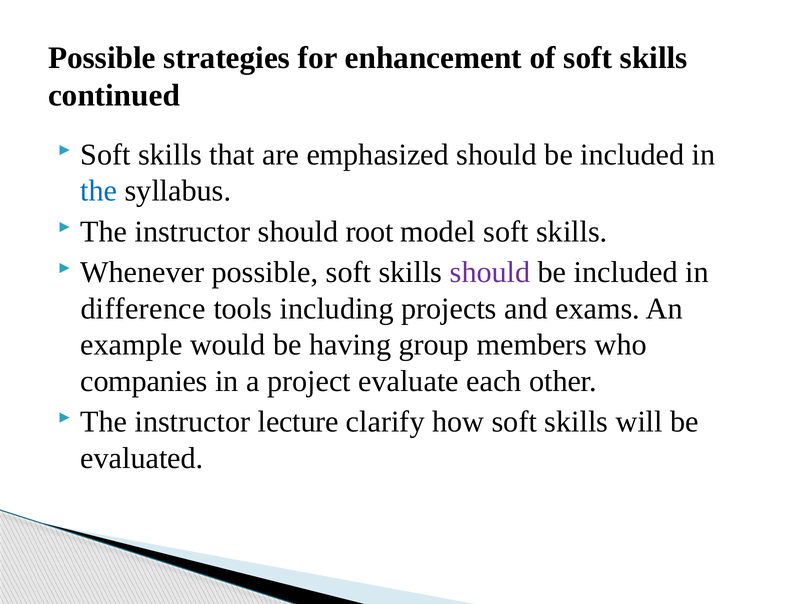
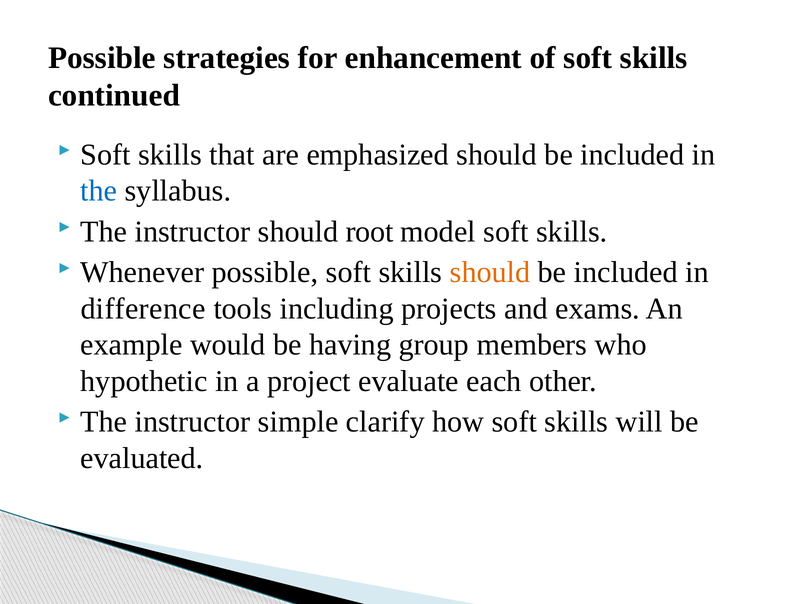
should colour: purple -> orange (490, 272)
companies: companies -> hypothetic (144, 381)
lecture: lecture -> simple (298, 422)
